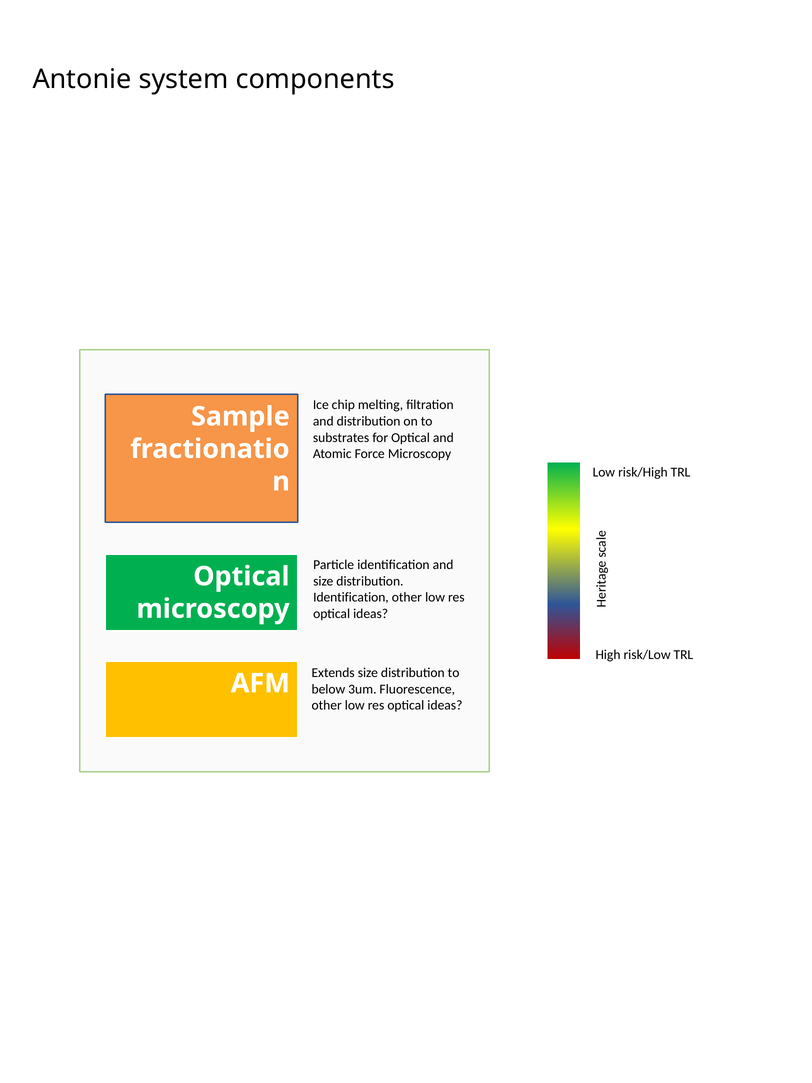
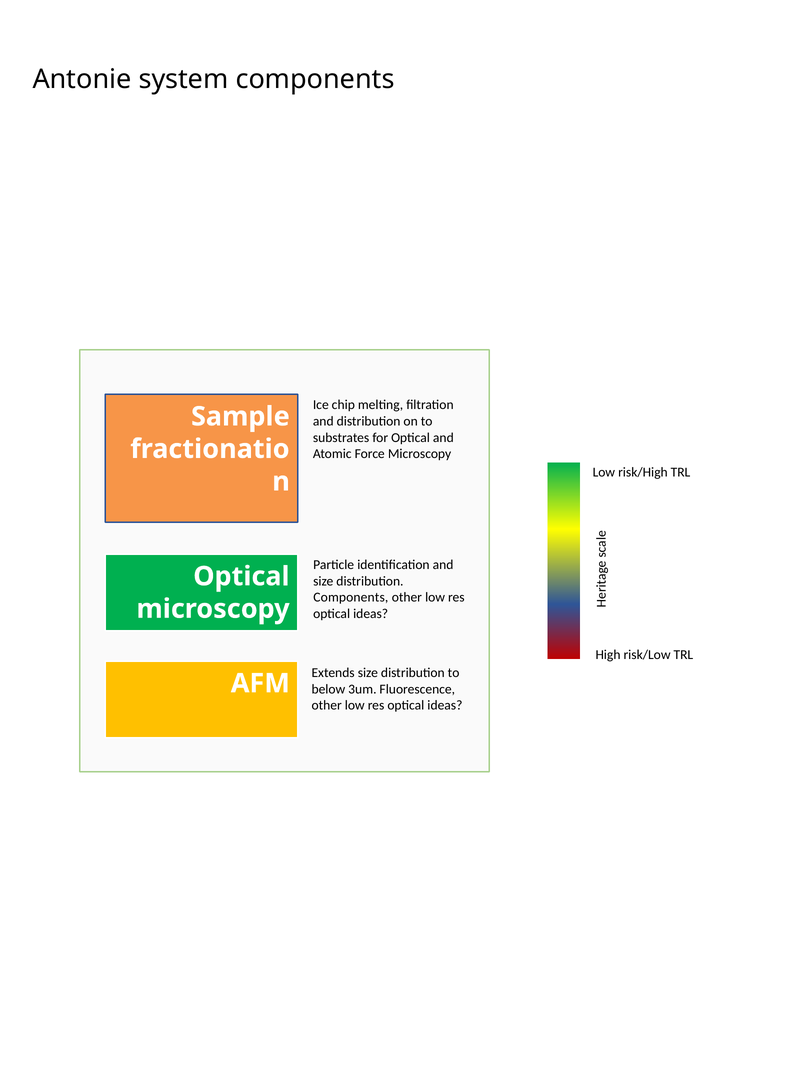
Identification: Identification -> Components (351, 597)
